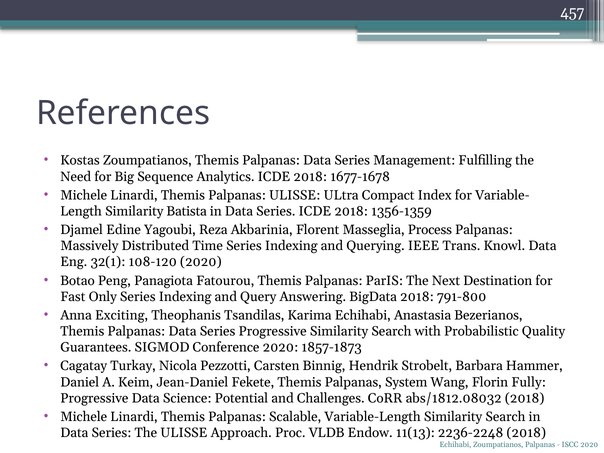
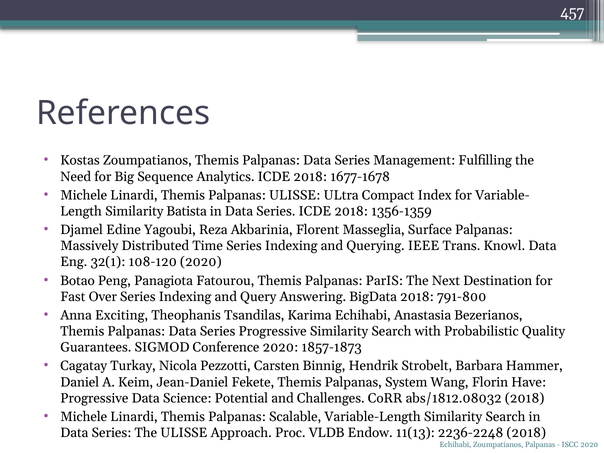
Process: Process -> Surface (430, 230)
Only: Only -> Over (103, 297)
Fully: Fully -> Have (529, 382)
